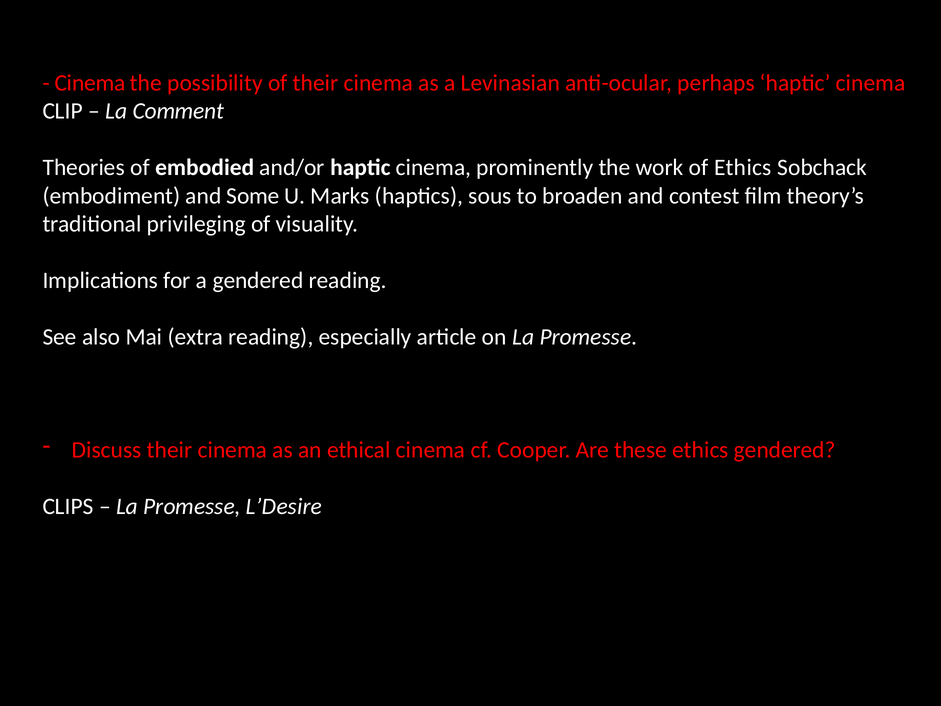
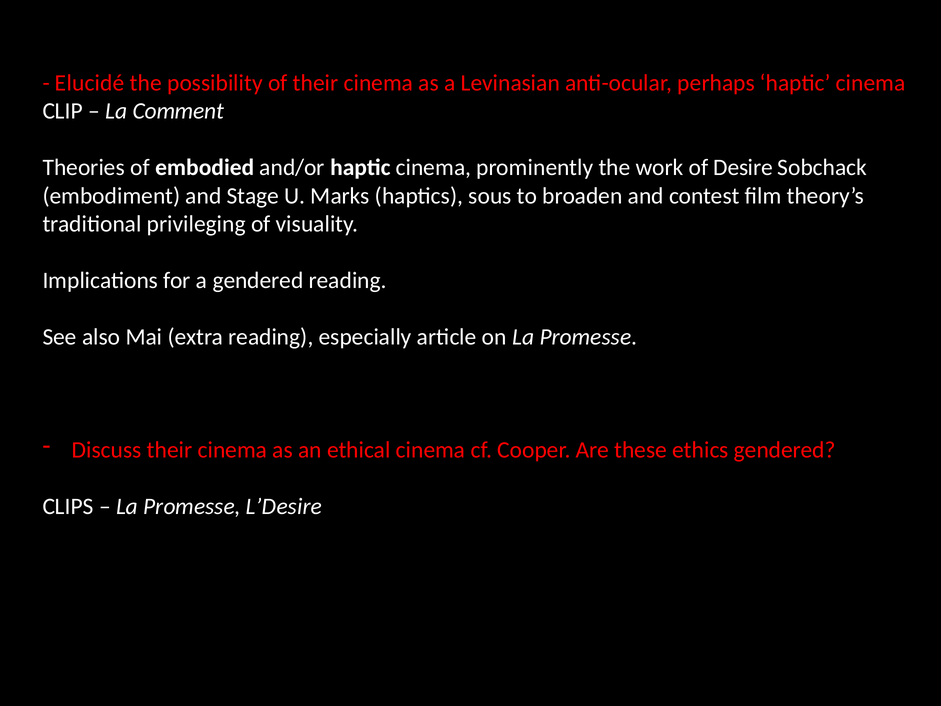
Cinema: Cinema -> Elucidé (90, 83)
of Ethics: Ethics -> Desire (743, 168)
Some: Some -> Stage (253, 196)
